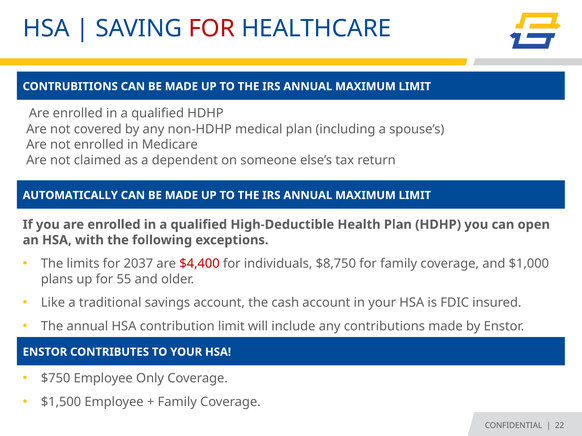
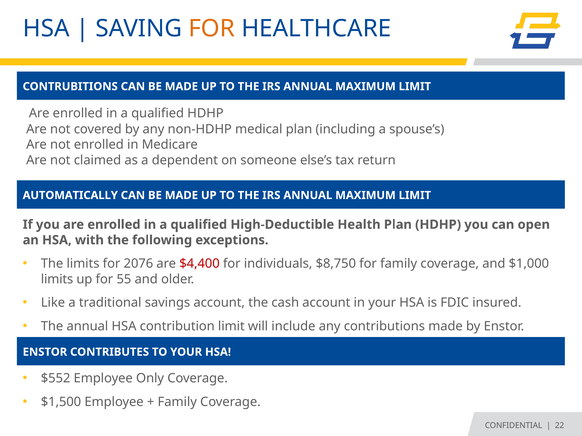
FOR colour: red -> orange (212, 29)
2037: 2037 -> 2076 (138, 264)
plans: plans -> limits (57, 279)
$750: $750 -> $552 (56, 379)
